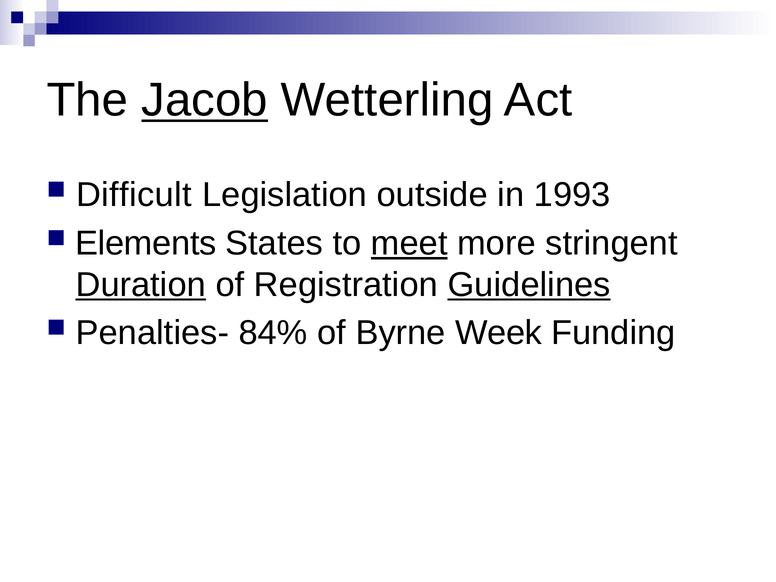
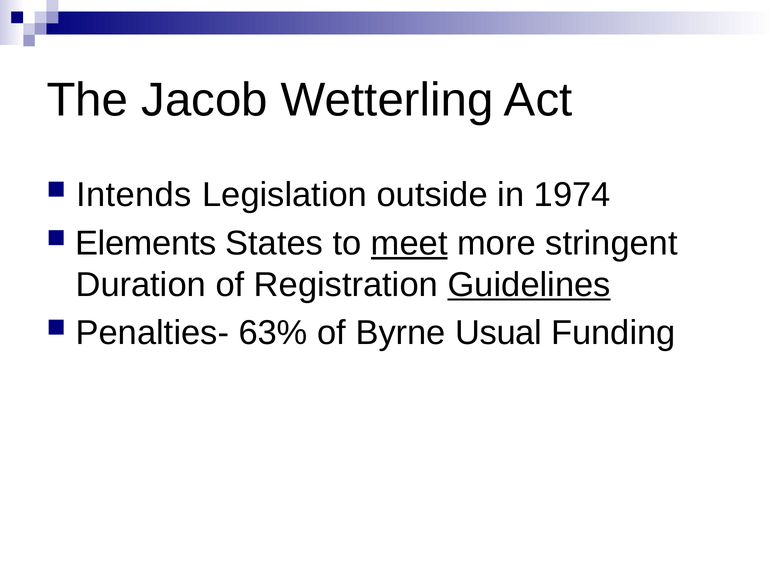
Jacob underline: present -> none (205, 100)
Difficult: Difficult -> Intends (134, 195)
1993: 1993 -> 1974 (572, 195)
Duration underline: present -> none (141, 285)
84%: 84% -> 63% (273, 333)
Week: Week -> Usual (499, 333)
